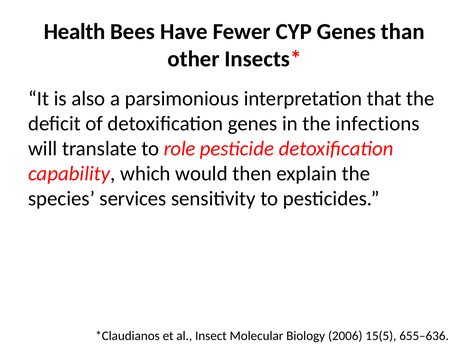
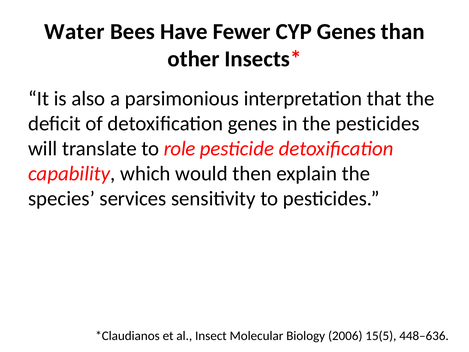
Health: Health -> Water (74, 32)
the infections: infections -> pesticides (378, 123)
655–636: 655–636 -> 448–636 (424, 336)
